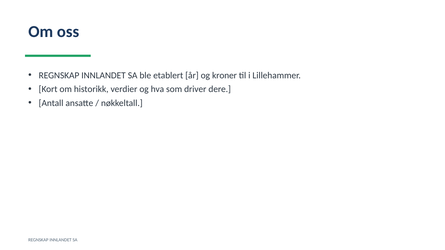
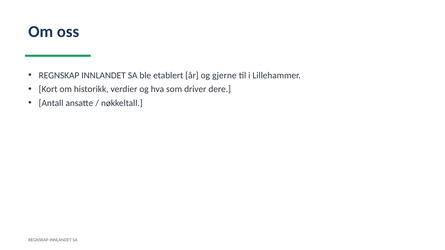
kroner: kroner -> gjerne (224, 75)
